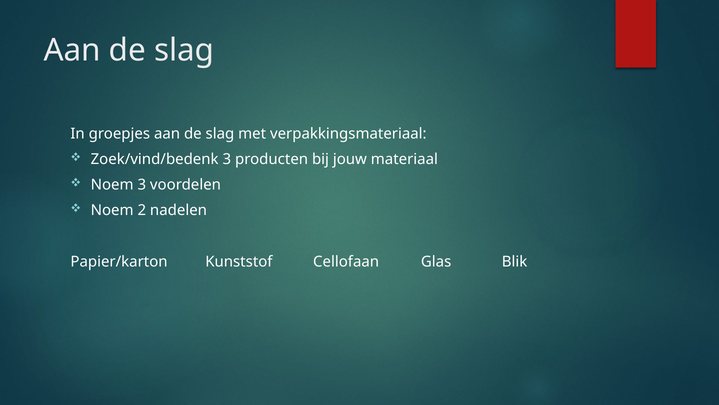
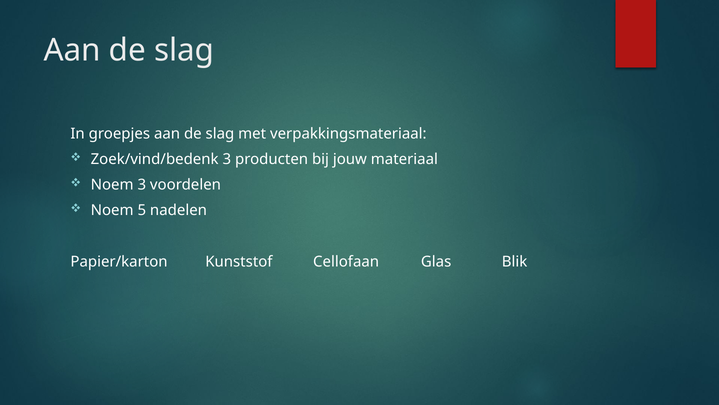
2: 2 -> 5 (142, 210)
